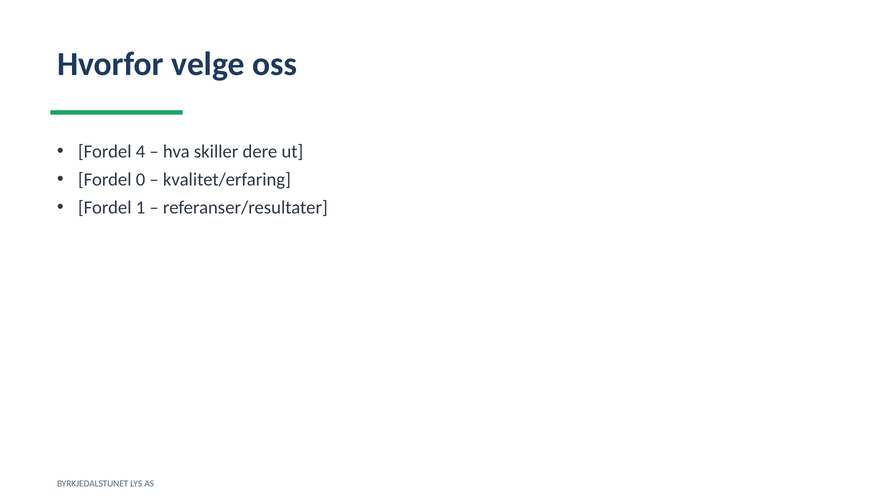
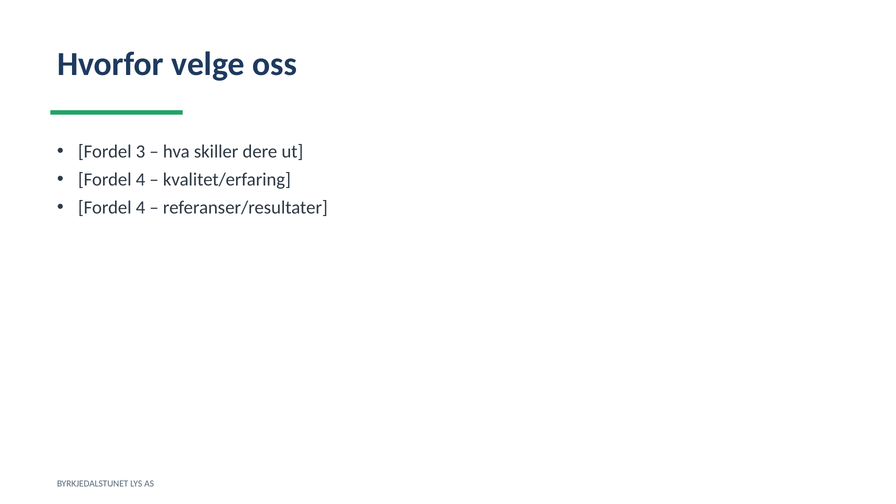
4: 4 -> 3 (141, 152)
0: 0 -> 4 (141, 180)
1: 1 -> 4 (141, 208)
